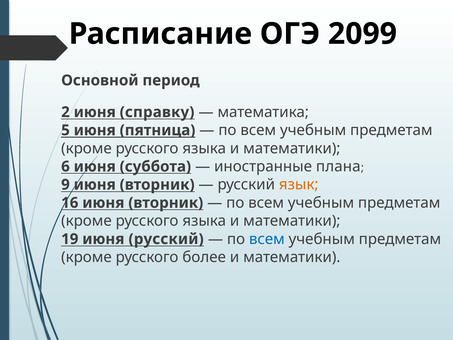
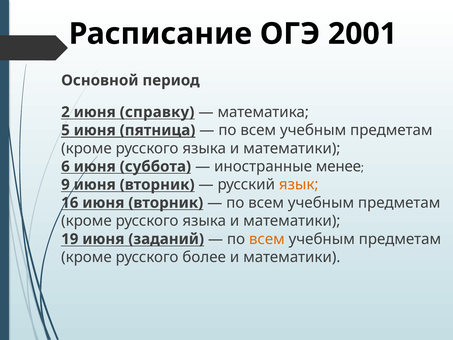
2099: 2099 -> 2001 (362, 34)
плана: плана -> менее (338, 166)
июня русский: русский -> заданий (166, 239)
всем colour: blue -> orange (267, 239)
